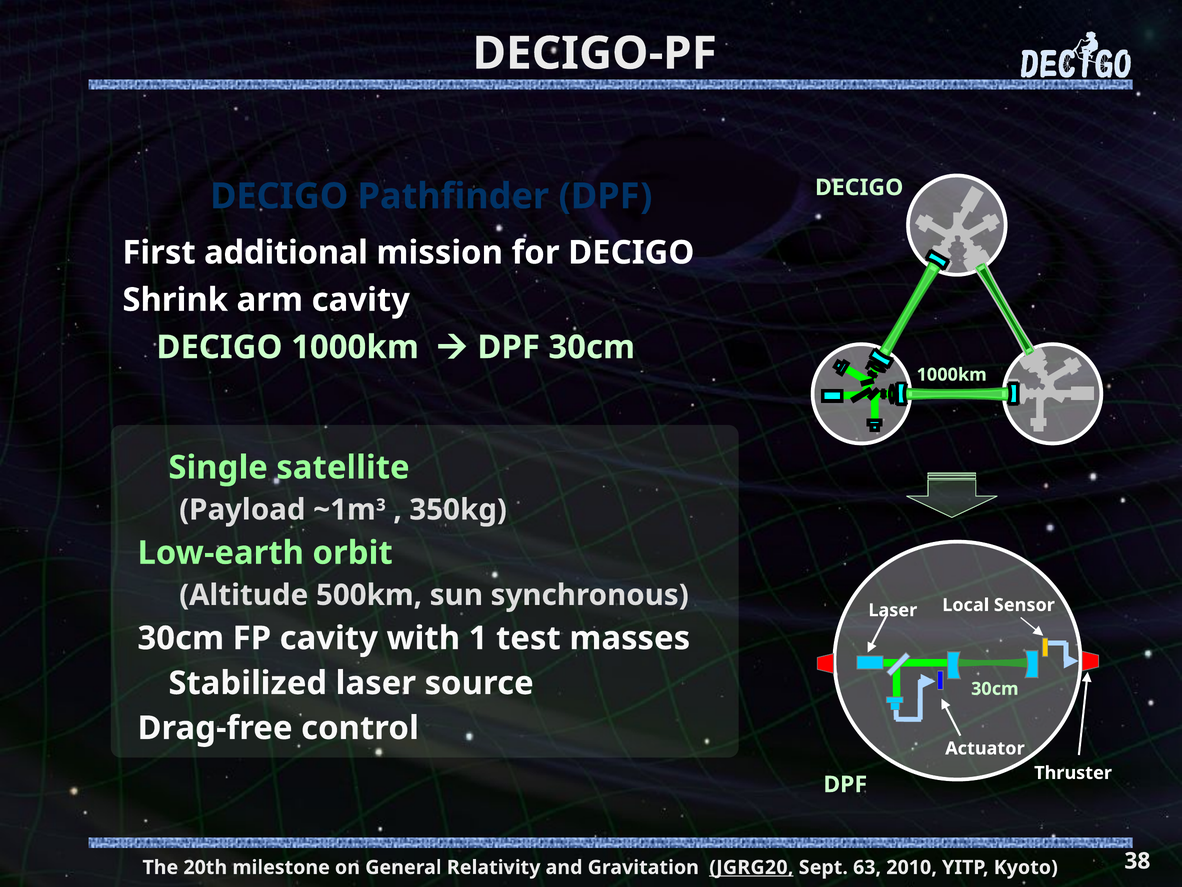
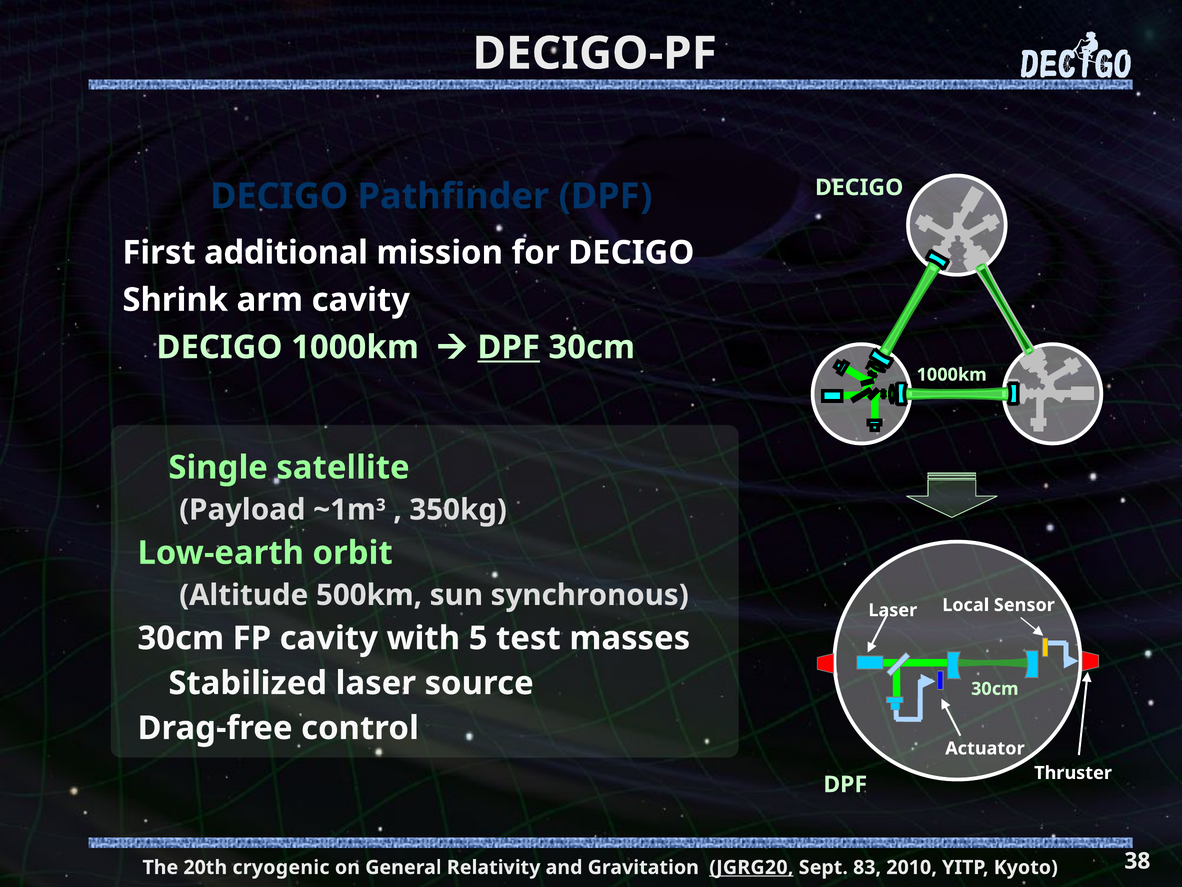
DPF underline: none -> present (509, 347)
1: 1 -> 5 (478, 638)
milestone: milestone -> cryogenic (281, 867)
63: 63 -> 83 (867, 867)
